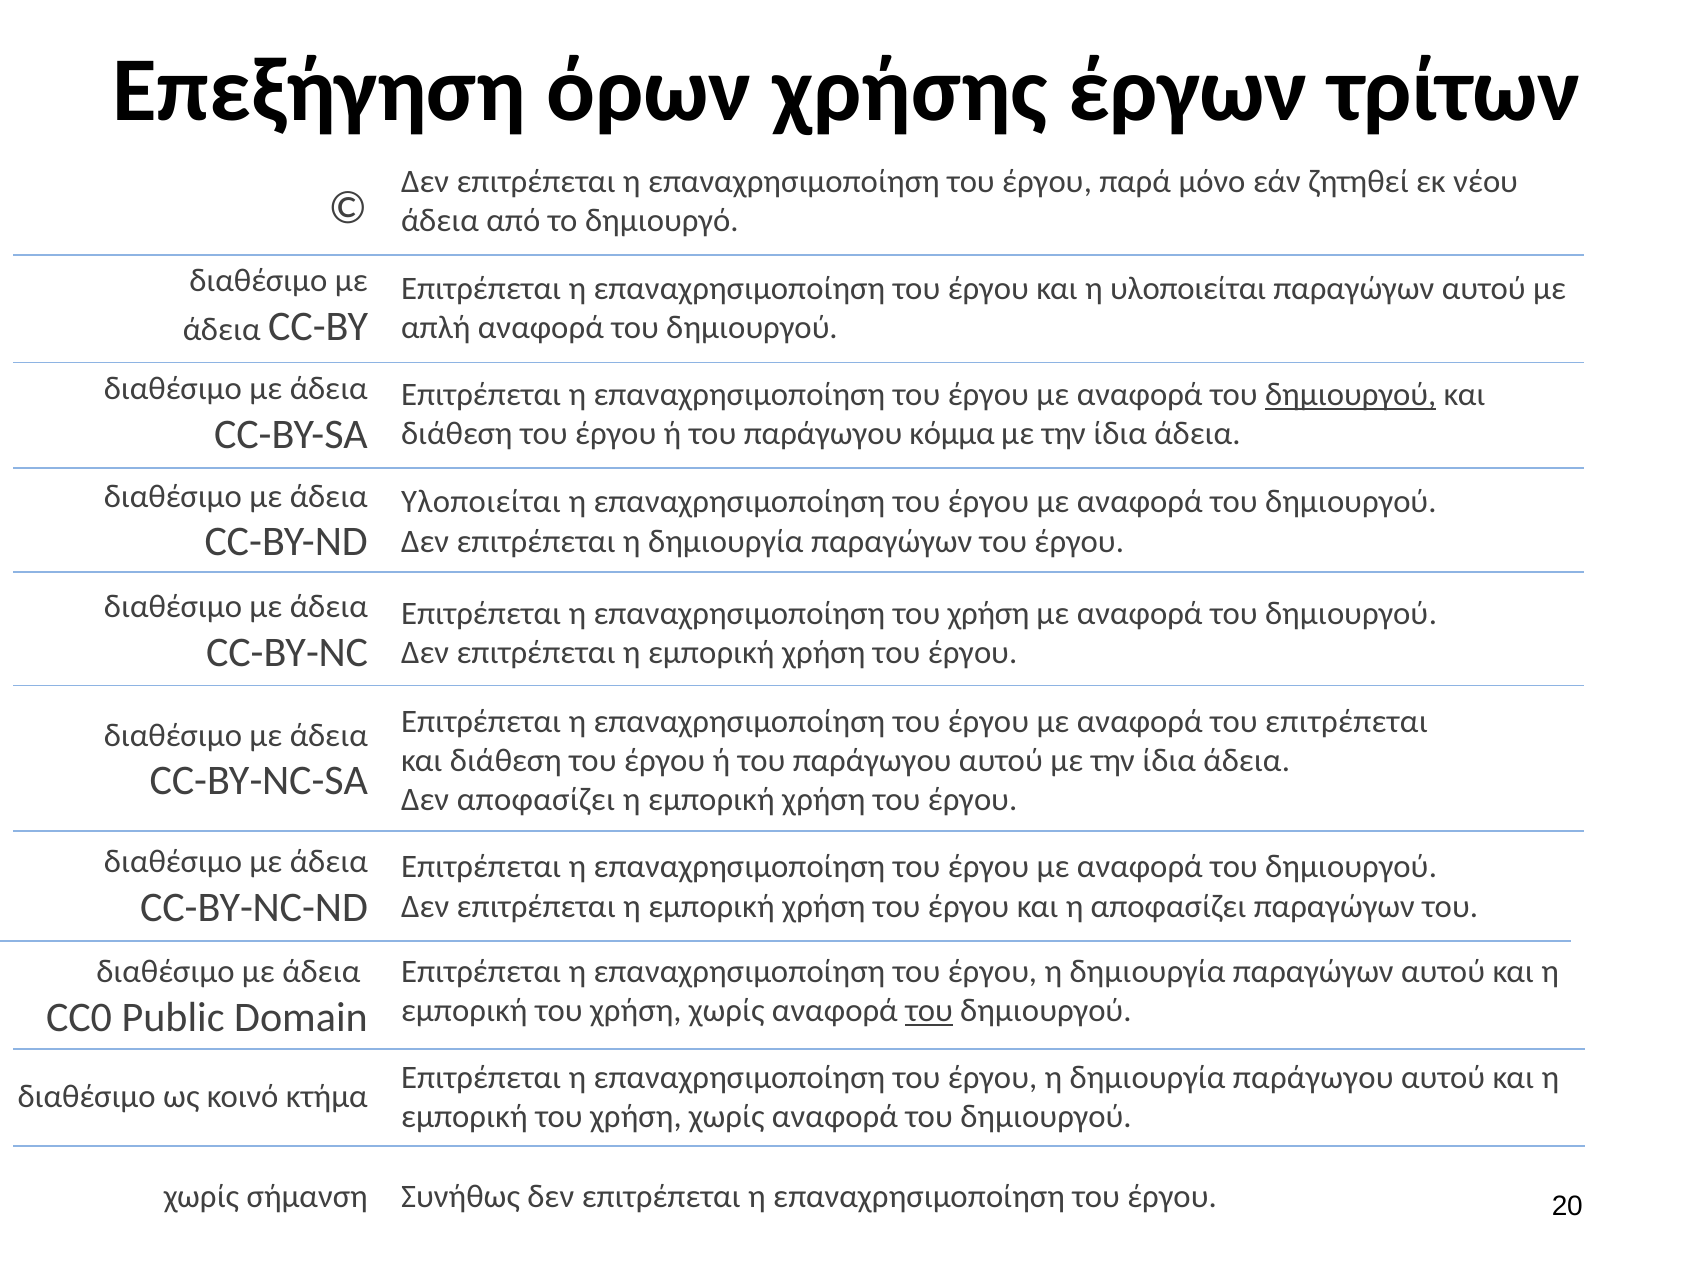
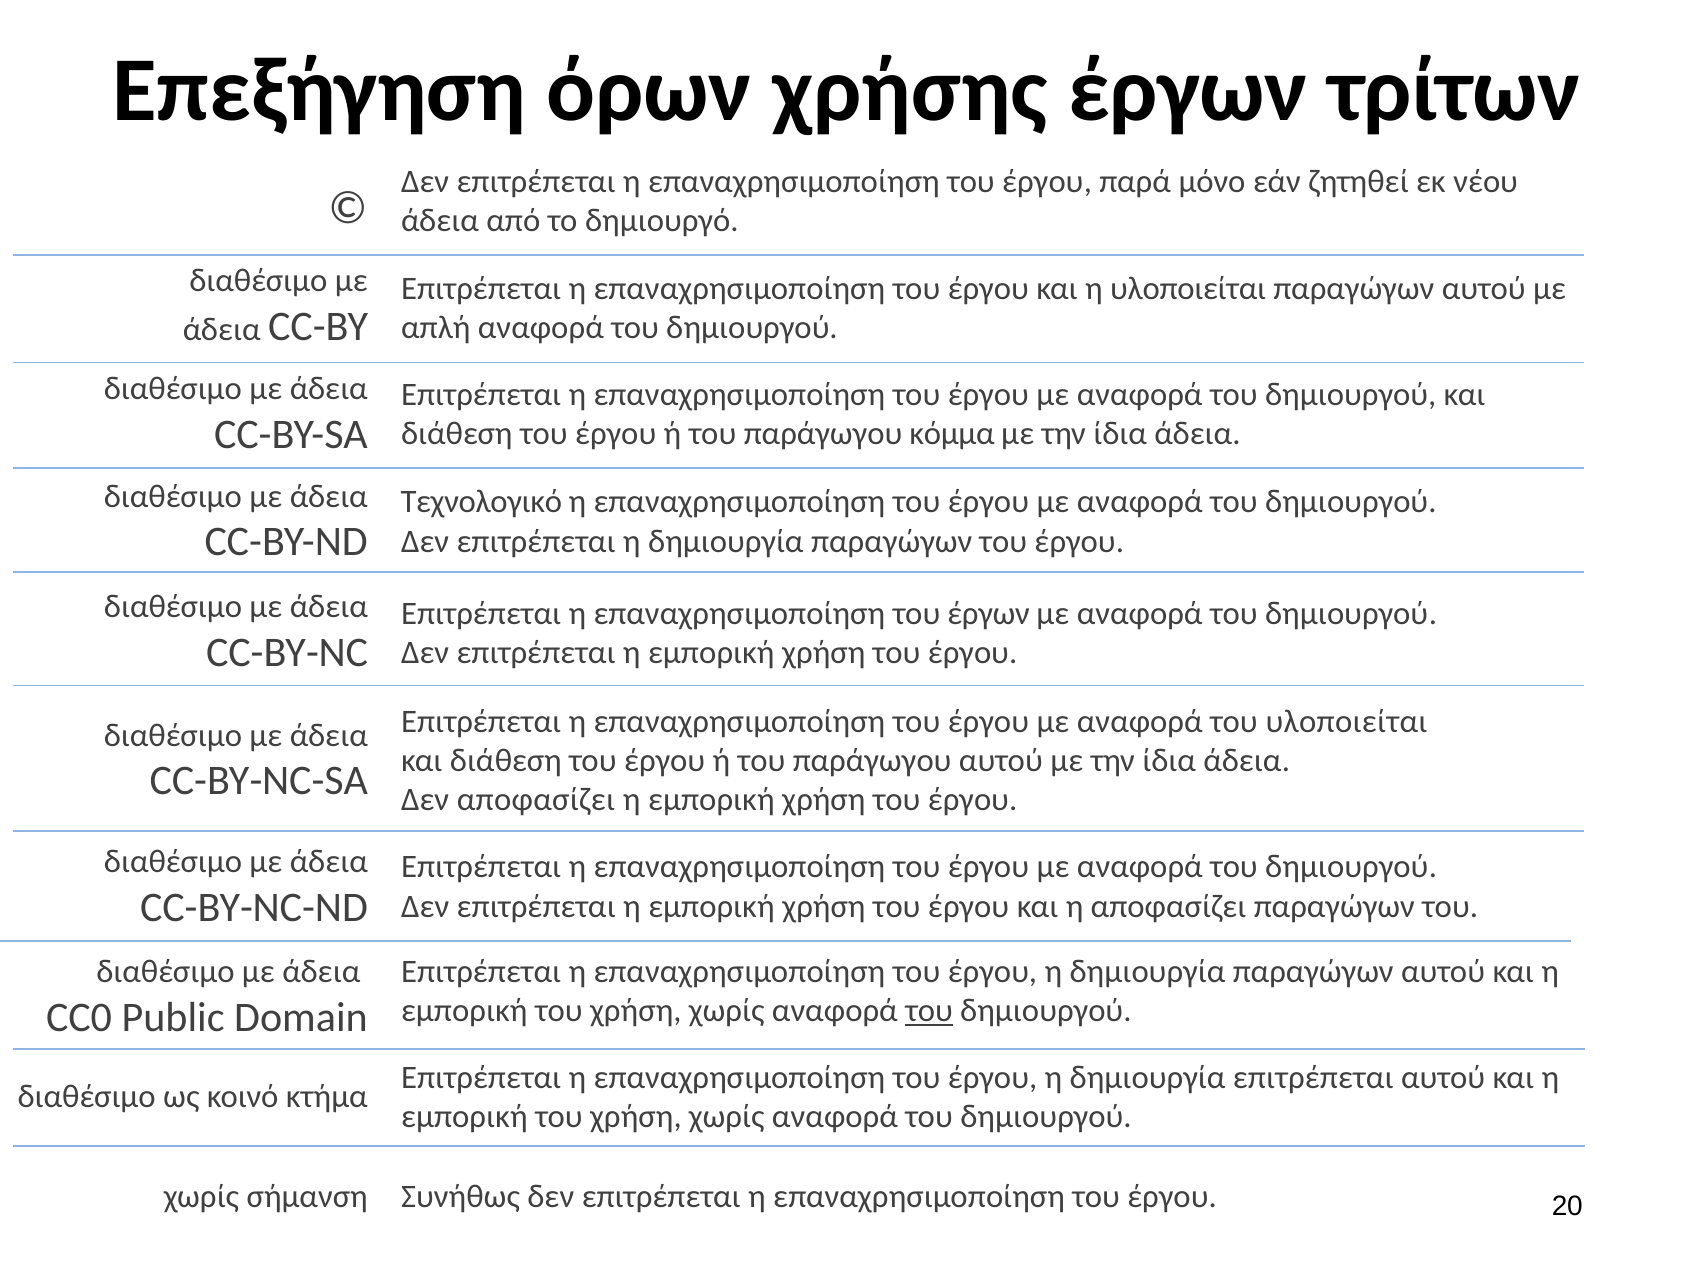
δημιουργού underline: present -> none (1351, 395)
Υλοποιείται: Υλοποιείται -> Τεχνολογικό (481, 502)
επαναχρησιμοποίηση του χρήση: χρήση -> έργων (989, 614)
του επιτρέπεται: επιτρέπεται -> υλοποιείται (1346, 721)
δημιουργία παράγωγου: παράγωγου -> επιτρέπεται (1313, 1078)
